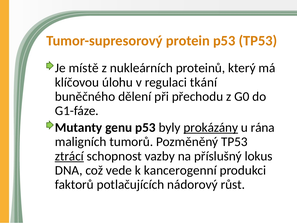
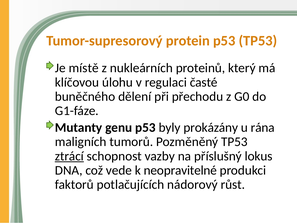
tkání: tkání -> časté (204, 82)
prokázány underline: present -> none (211, 127)
kancerogenní: kancerogenní -> neopravitelné (180, 170)
